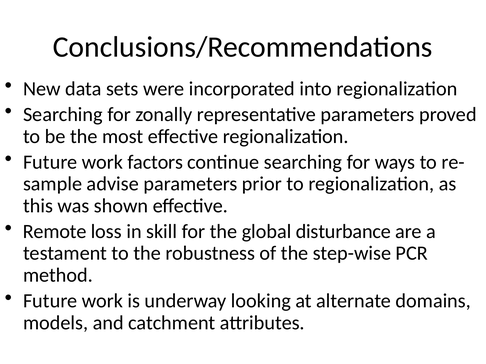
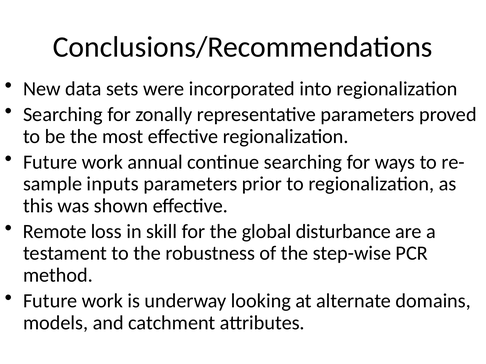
factors: factors -> annual (155, 162)
advise: advise -> inputs (113, 184)
